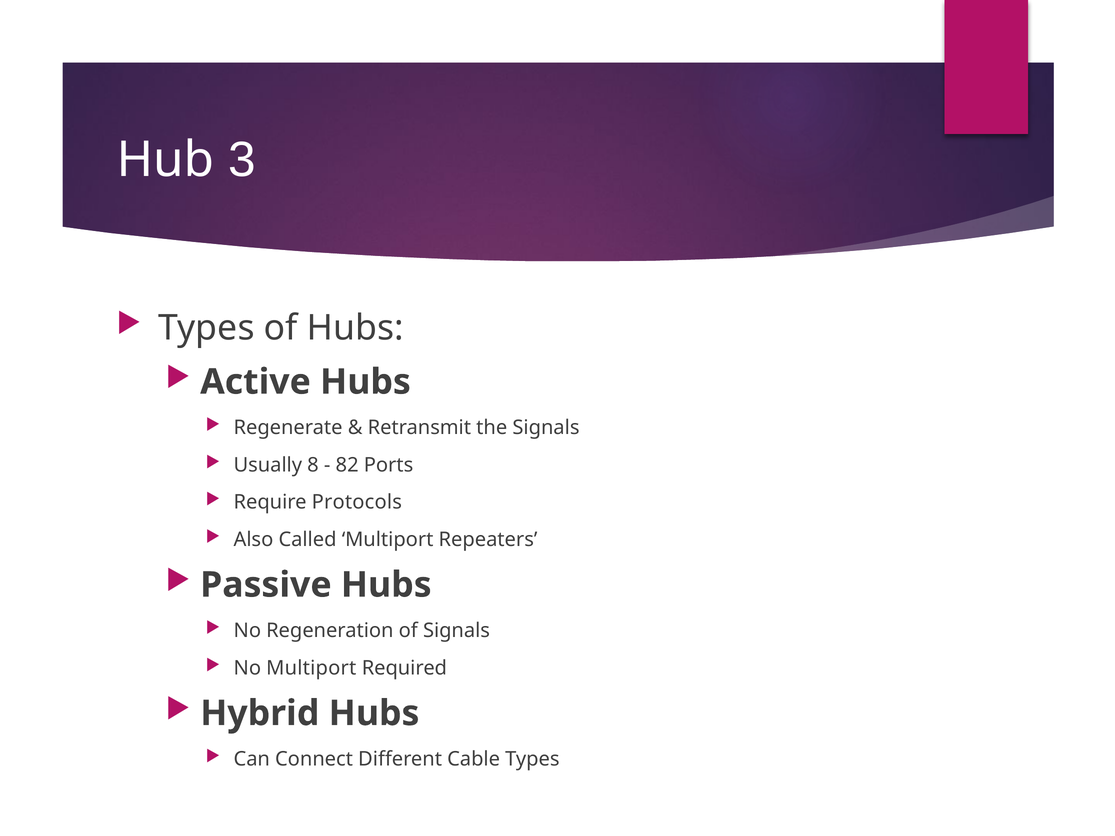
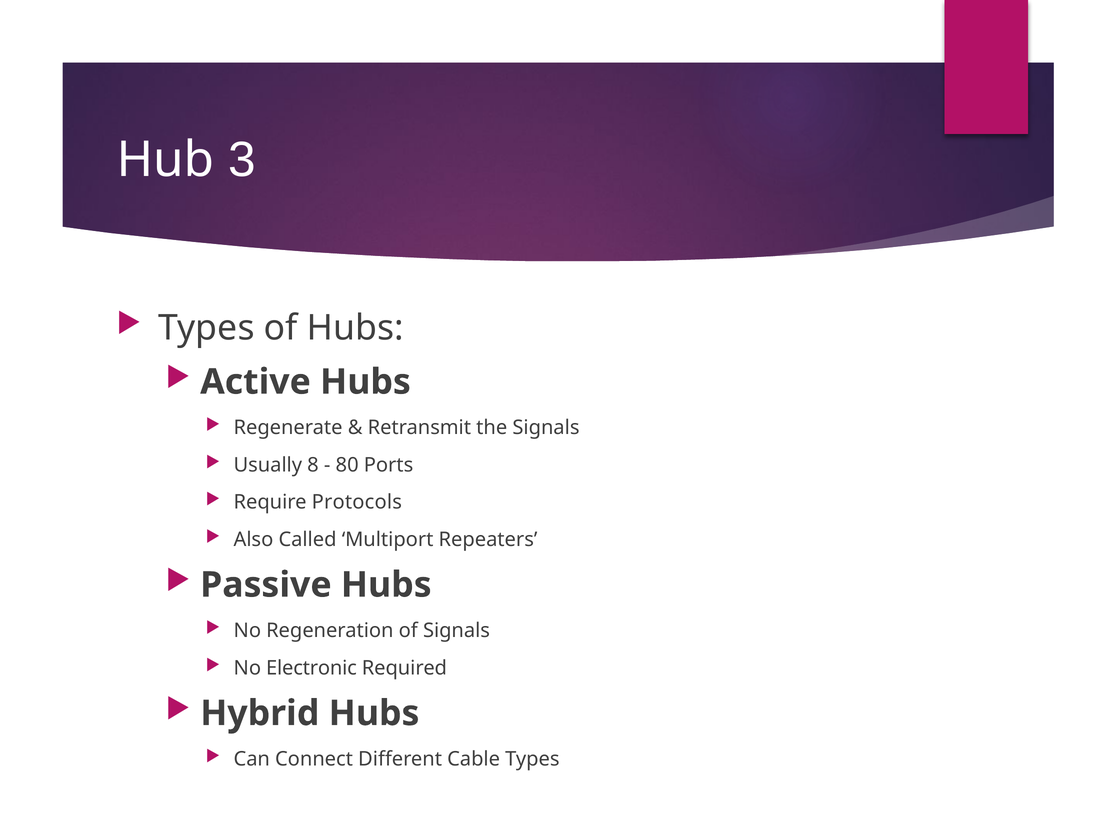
82: 82 -> 80 (347, 465)
No Multiport: Multiport -> Electronic (311, 668)
